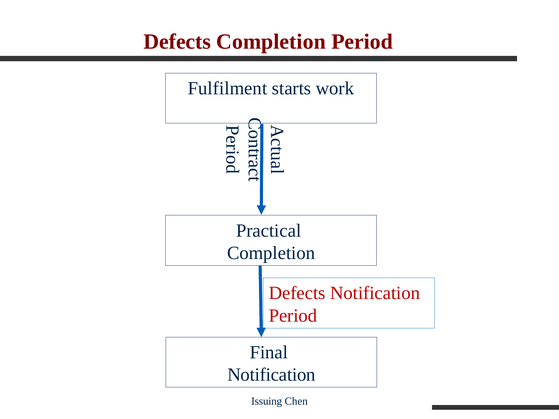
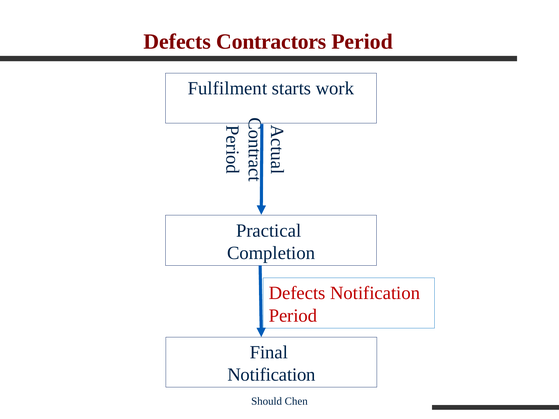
Defects Completion: Completion -> Contractors (271, 42)
Issuing: Issuing -> Should (267, 401)
